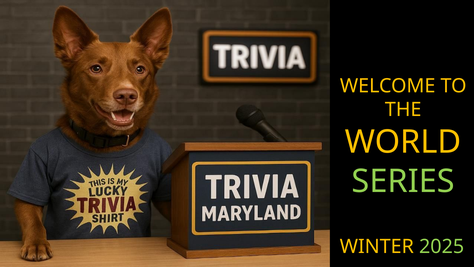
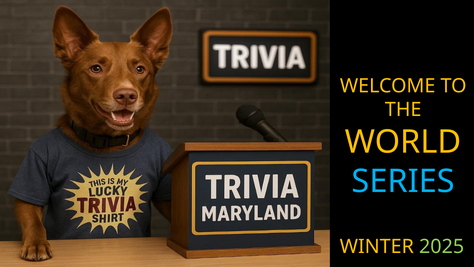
SERIES colour: light green -> light blue (403, 181)
